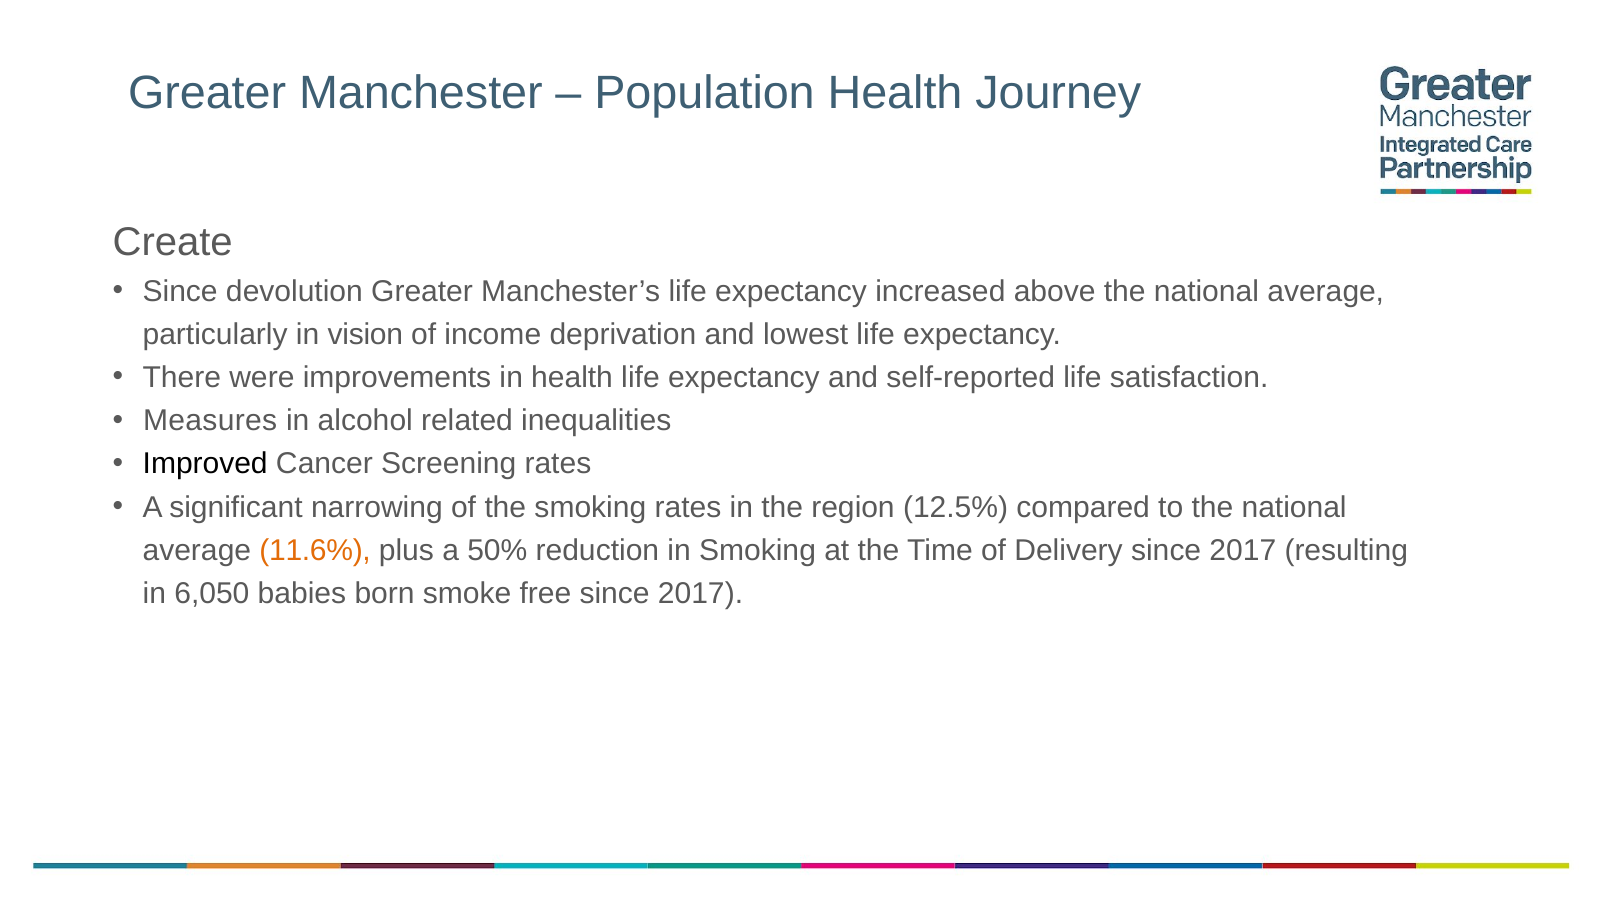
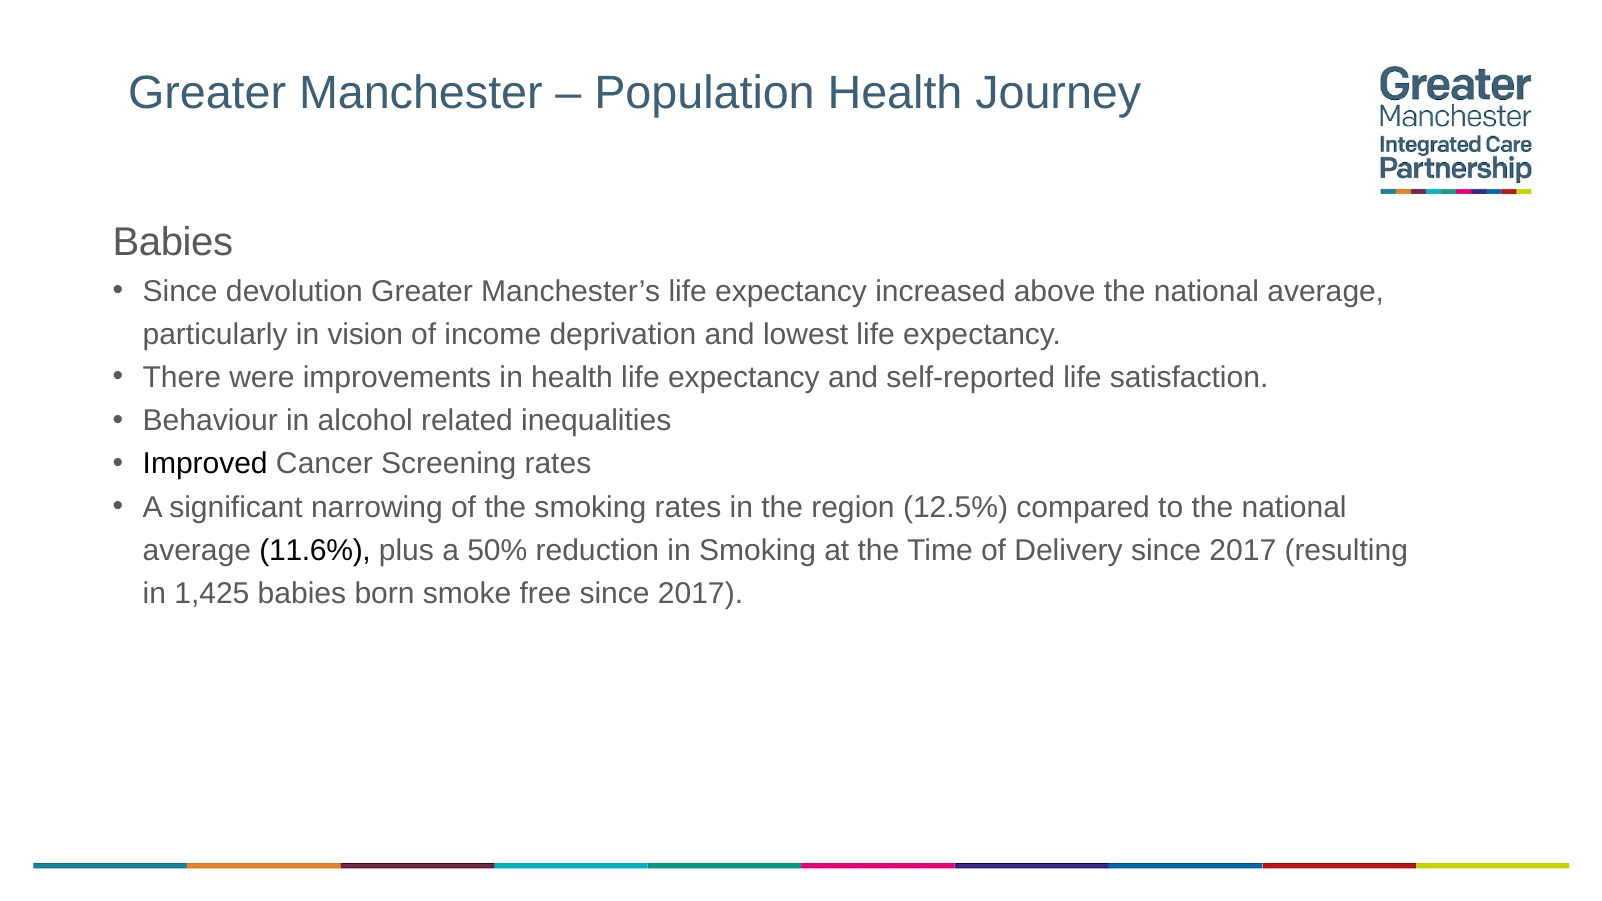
Create: Create -> Babies (173, 243)
Measures: Measures -> Behaviour (210, 421)
11.6% colour: orange -> black (315, 551)
6,050: 6,050 -> 1,425 (212, 594)
